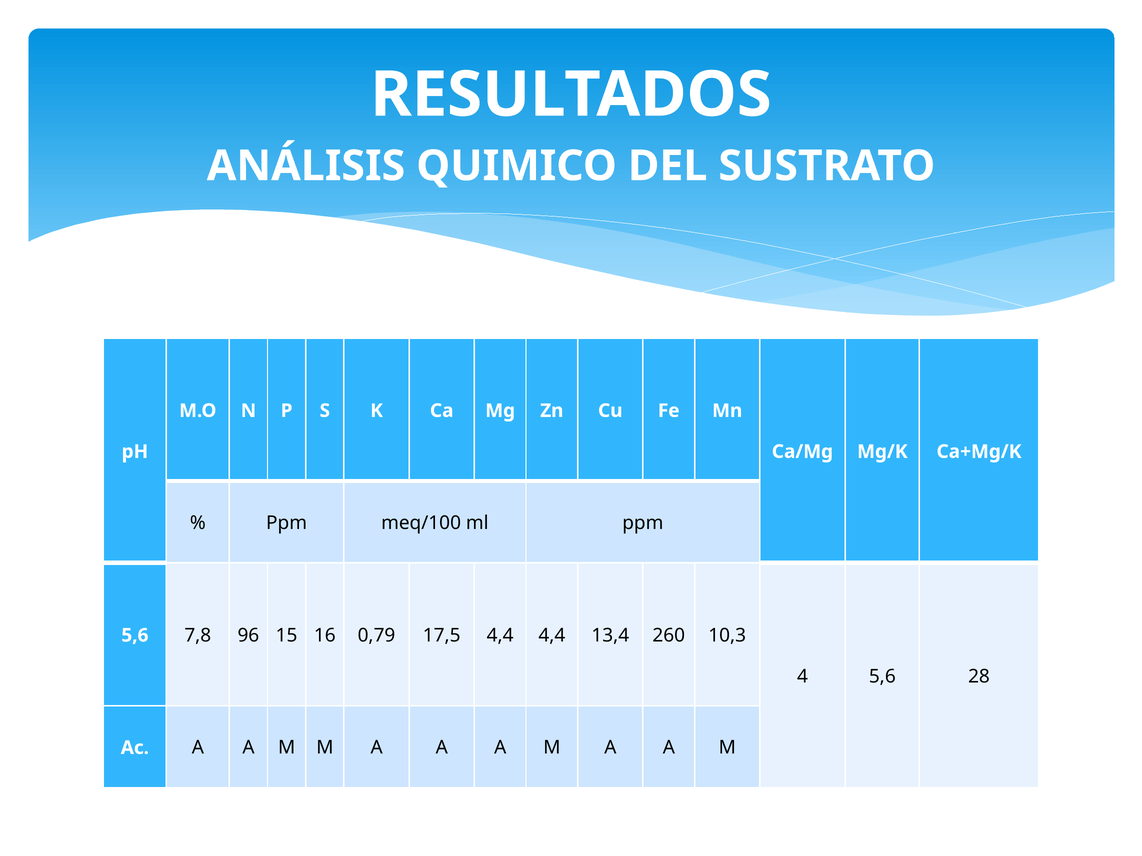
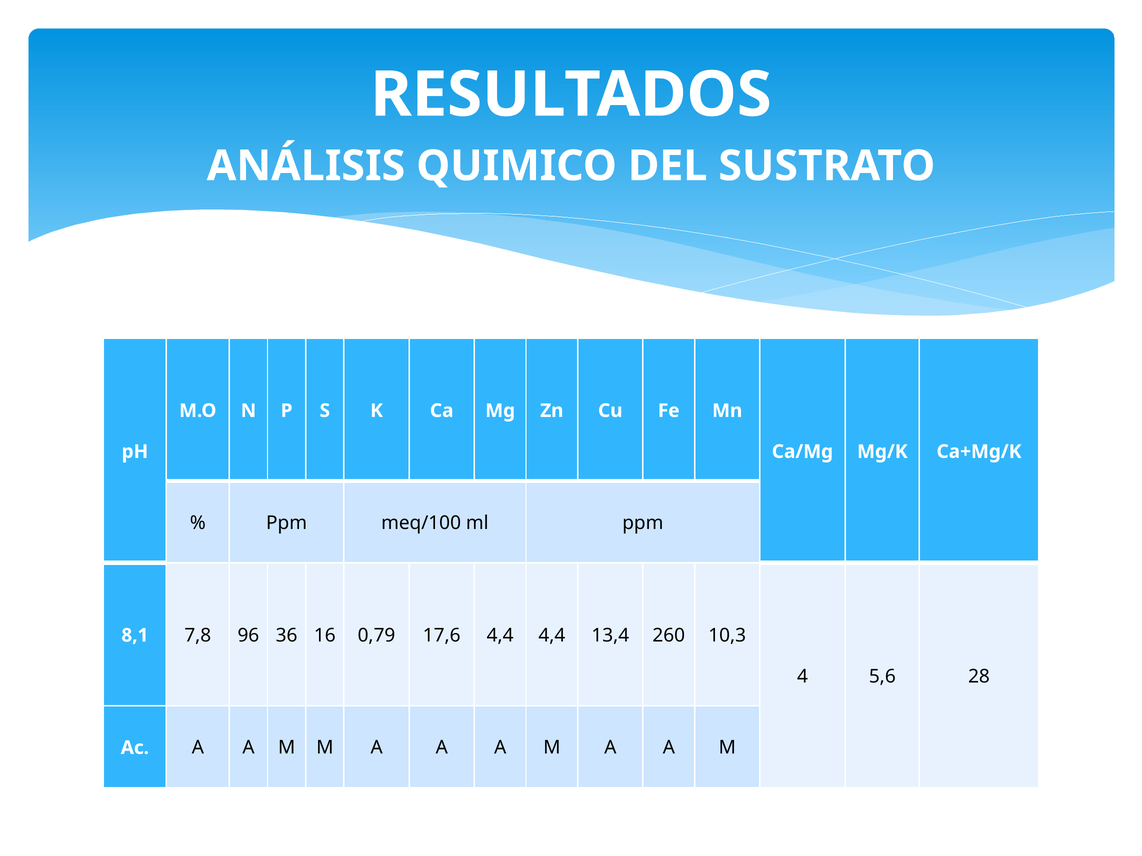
5,6: 5,6 -> 8,1 (135, 636)
15: 15 -> 36 (287, 636)
17,5: 17,5 -> 17,6 (442, 636)
